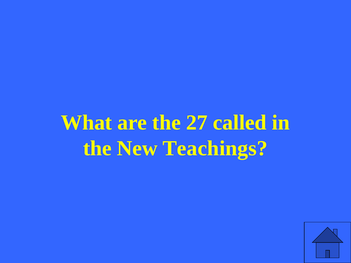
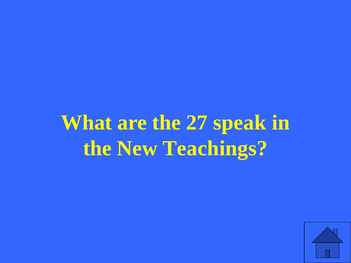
called: called -> speak (240, 123)
